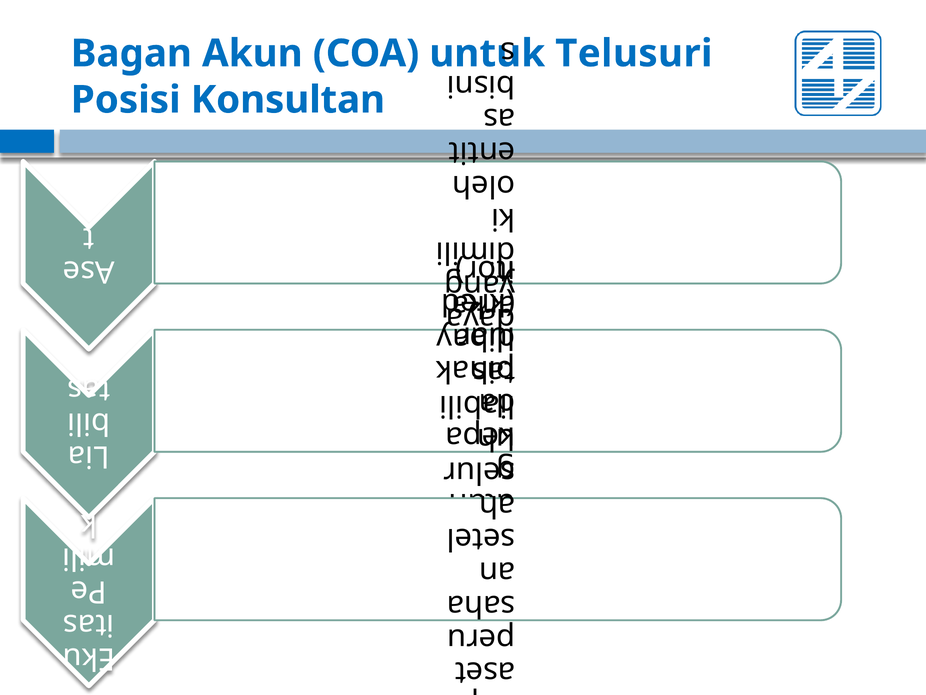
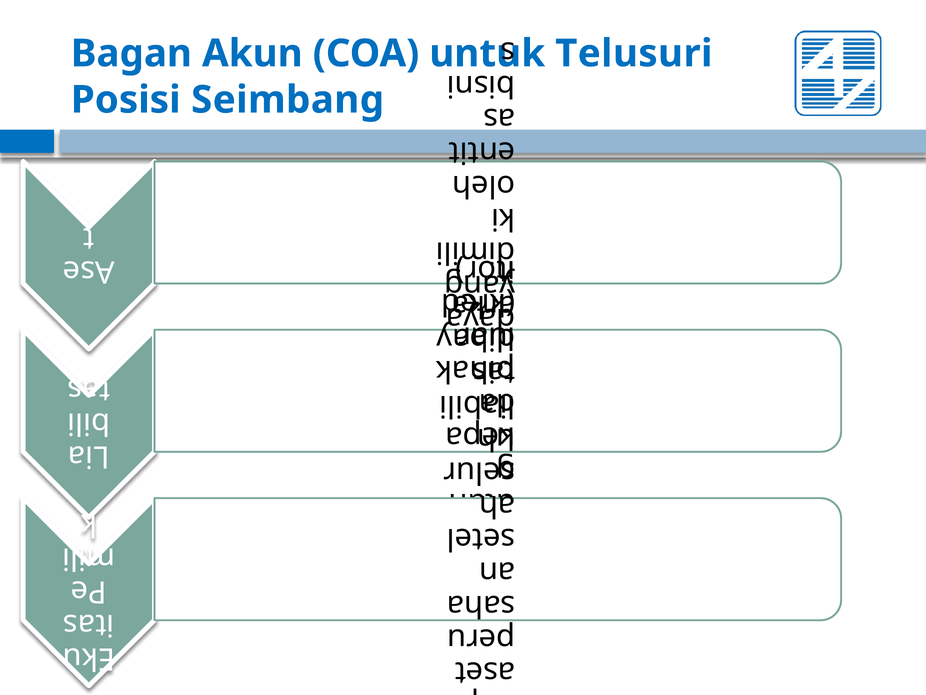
Konsultan: Konsultan -> Seimbang (288, 100)
